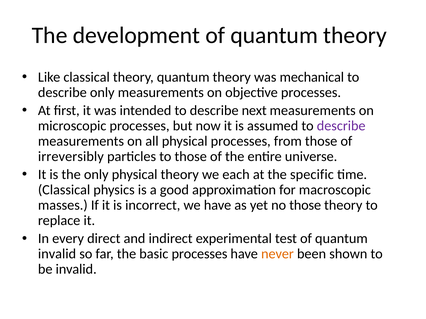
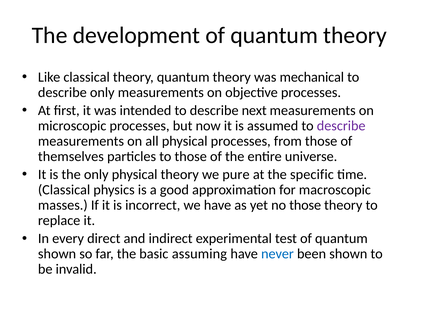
irreversibly: irreversibly -> themselves (71, 157)
each: each -> pure (236, 175)
invalid: invalid -> shown (57, 254)
basic processes: processes -> assuming (199, 254)
never colour: orange -> blue (277, 254)
